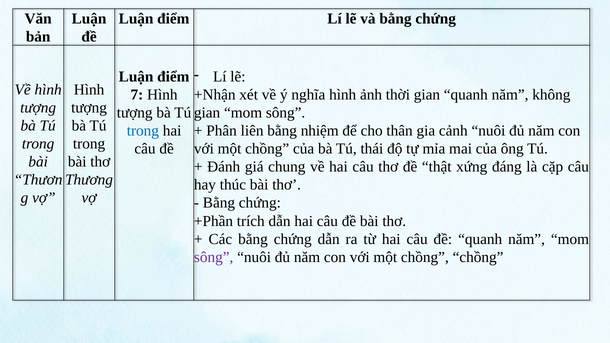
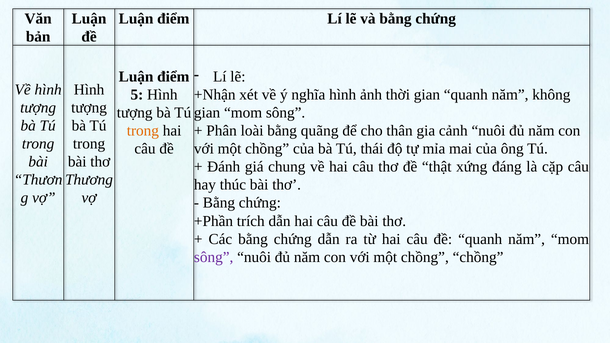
7: 7 -> 5 (137, 95)
trong colour: blue -> orange (143, 131)
liên: liên -> loài (252, 131)
nhiệm: nhiệm -> quãng (320, 131)
